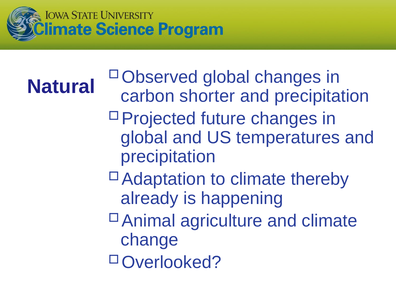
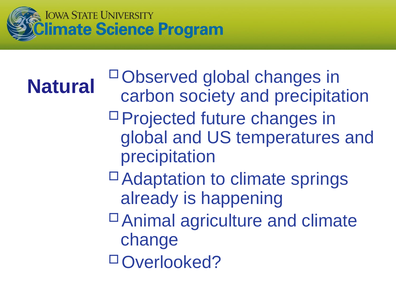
shorter: shorter -> society (207, 96)
thereby: thereby -> springs (320, 179)
